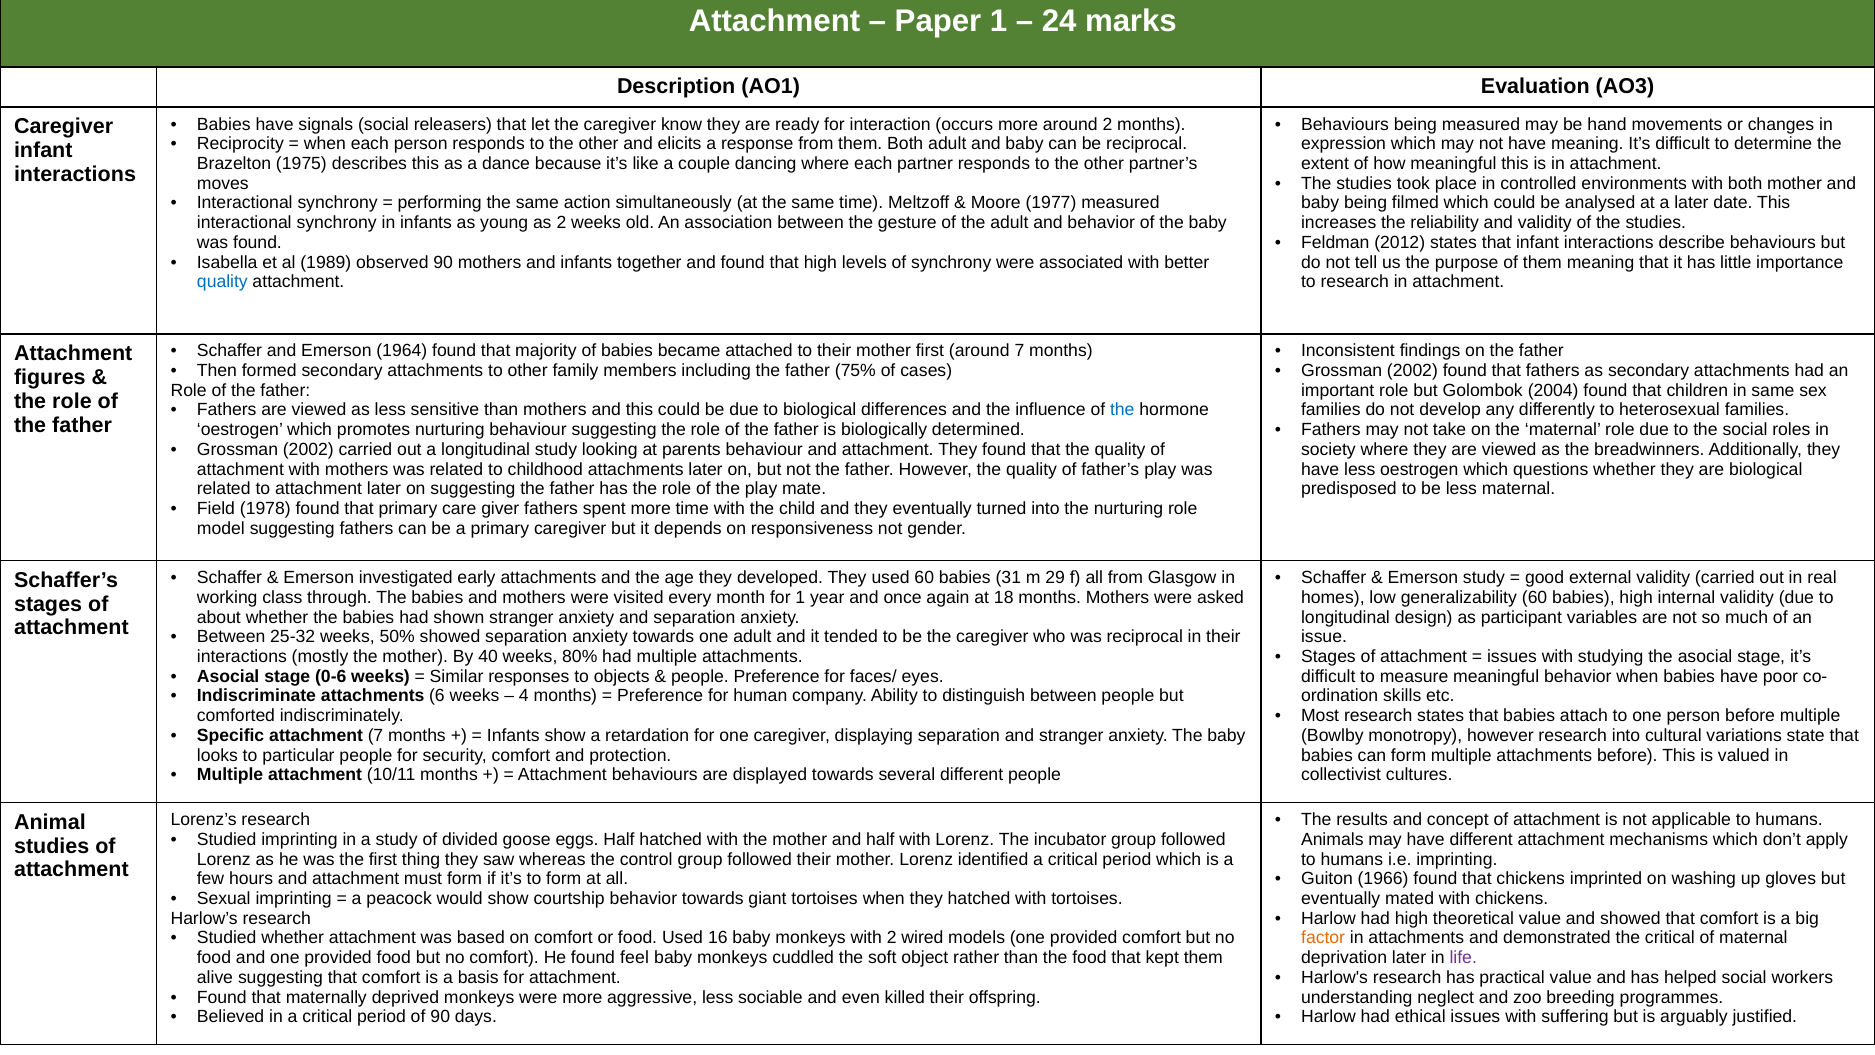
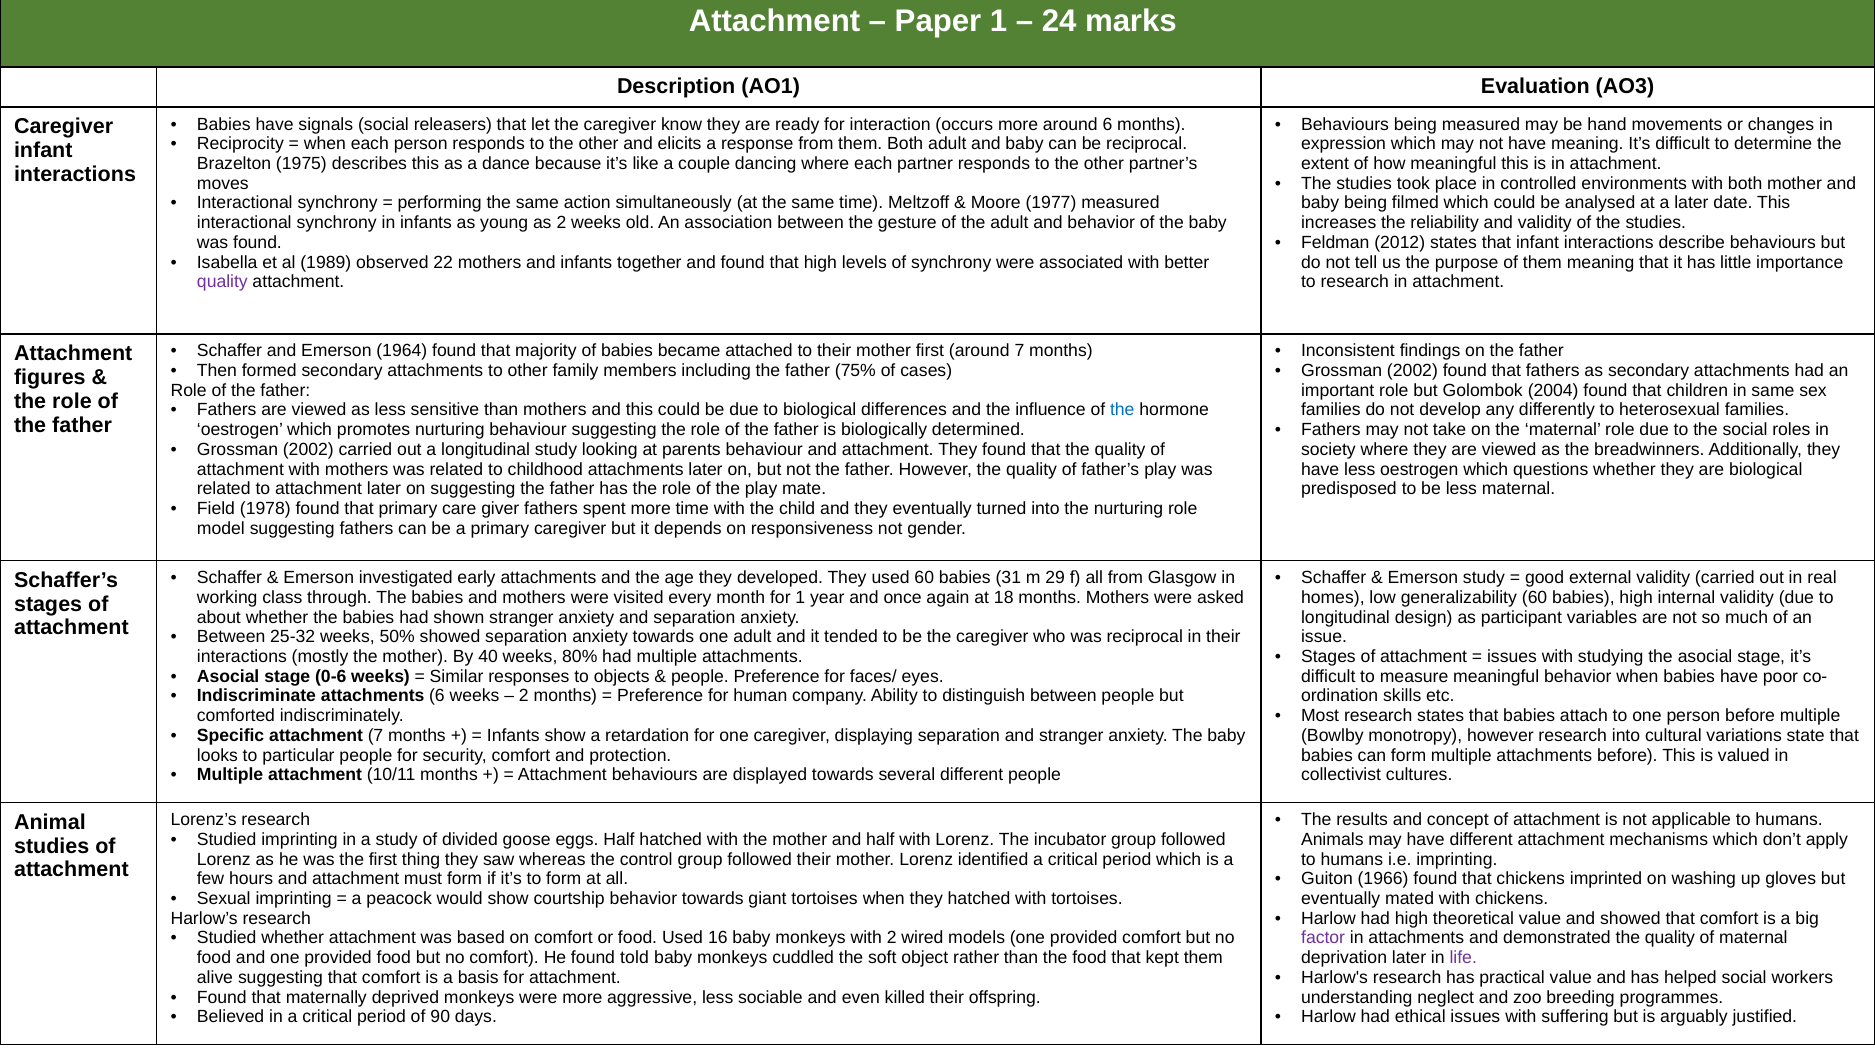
around 2: 2 -> 6 (1108, 124)
observed 90: 90 -> 22 (443, 262)
quality colour: blue -> purple (222, 282)
4: 4 -> 2 (524, 696)
factor colour: orange -> purple (1323, 938)
demonstrated the critical: critical -> quality (1670, 938)
feel: feel -> told (635, 958)
